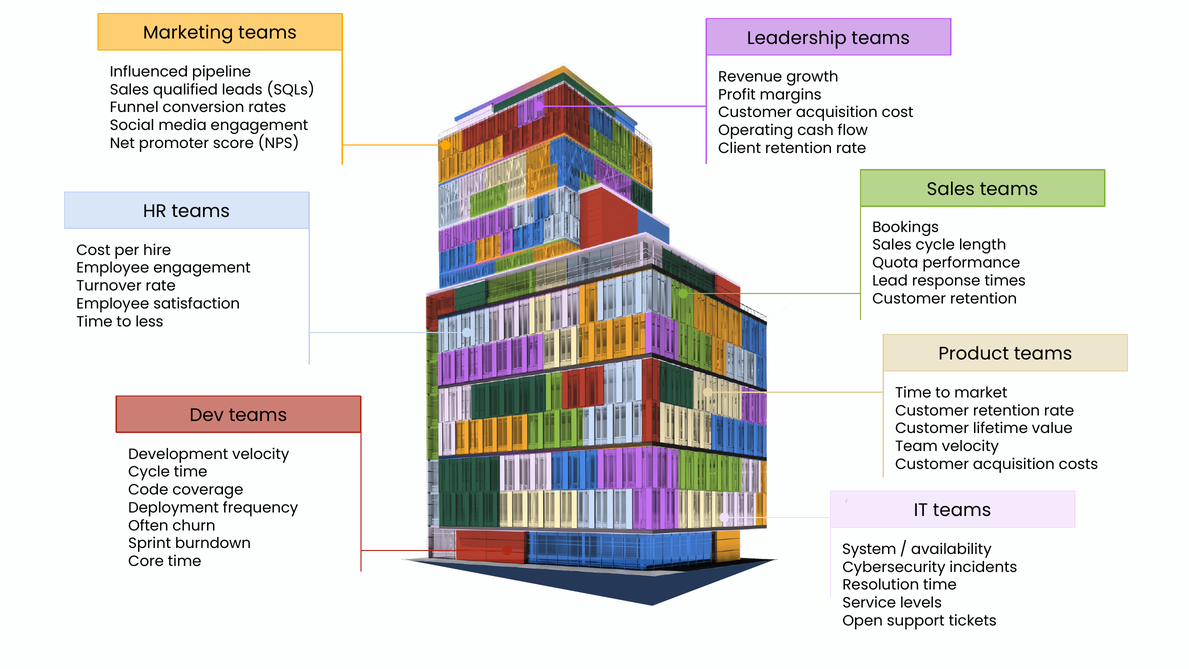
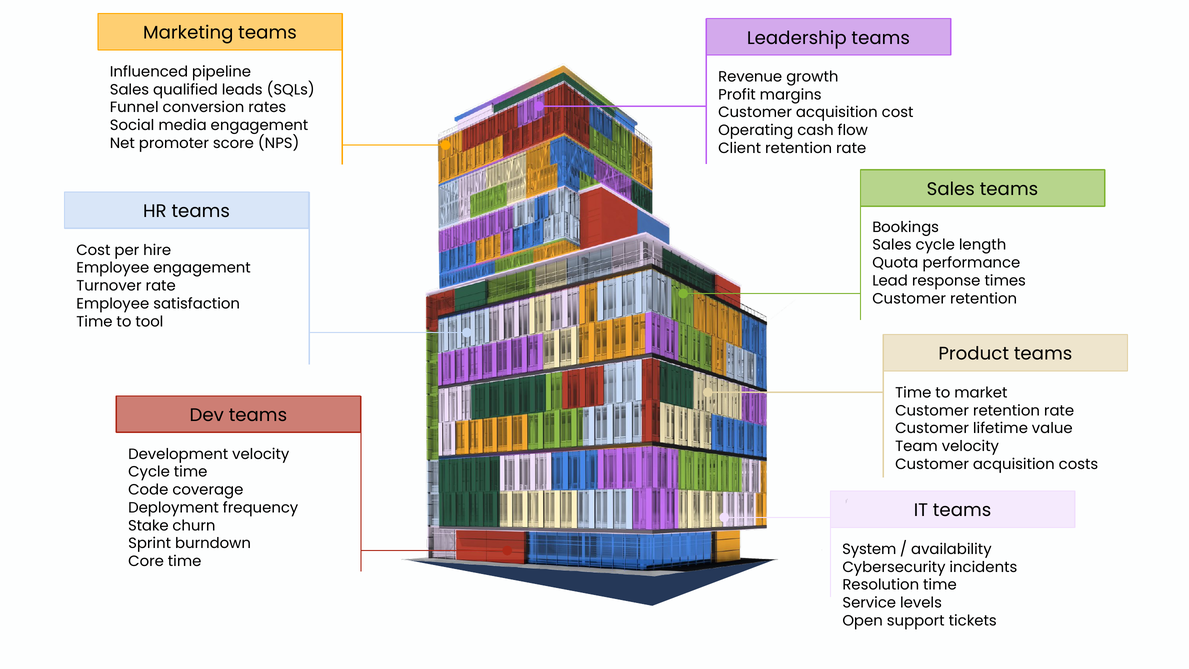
less: less -> tool (149, 322)
Often: Often -> Stake (148, 526)
